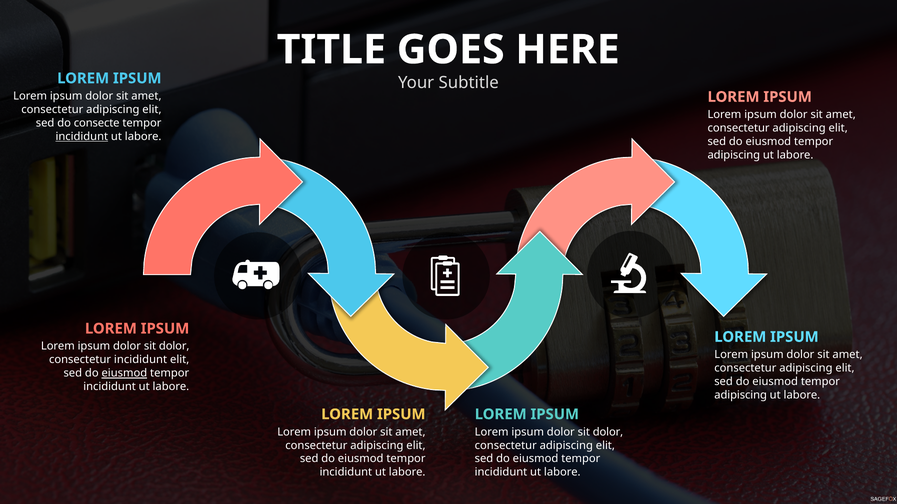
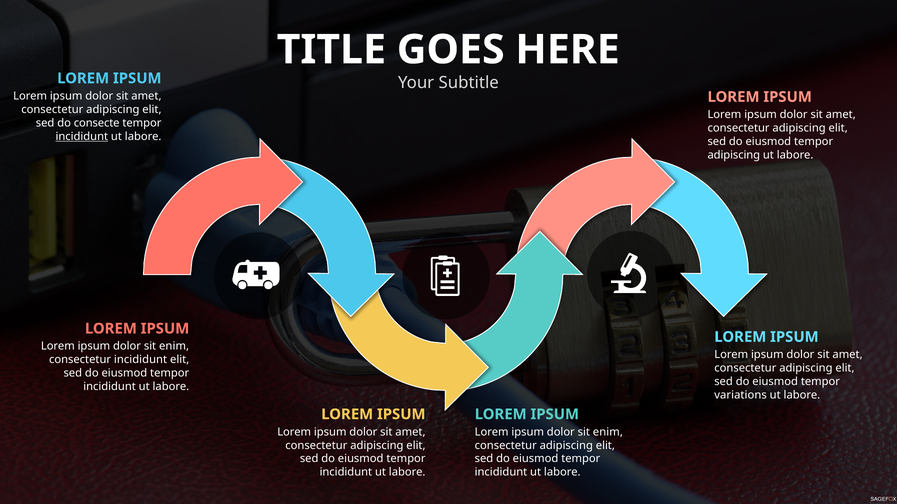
dolor: dolor -> enim (174, 347)
eiusmod underline: present -> none (124, 374)
adipiscing: adipiscing -> variations (741, 395)
dolor: dolor -> enim (608, 432)
